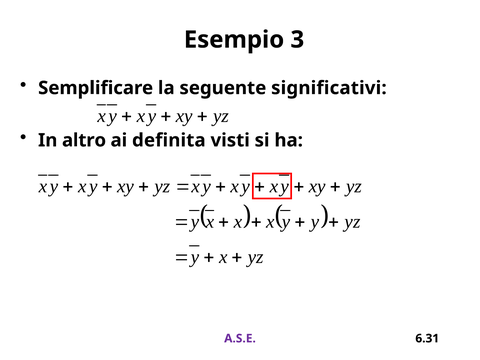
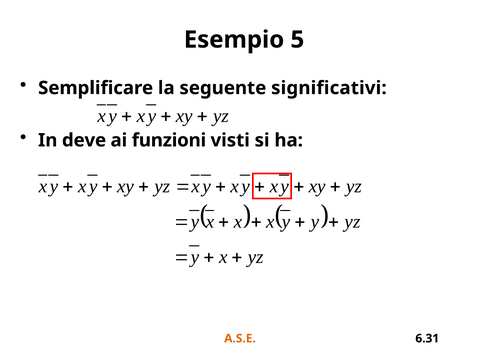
3: 3 -> 5 (297, 40)
altro: altro -> deve (84, 140)
definita: definita -> funzioni (169, 140)
A.S.E colour: purple -> orange (240, 338)
